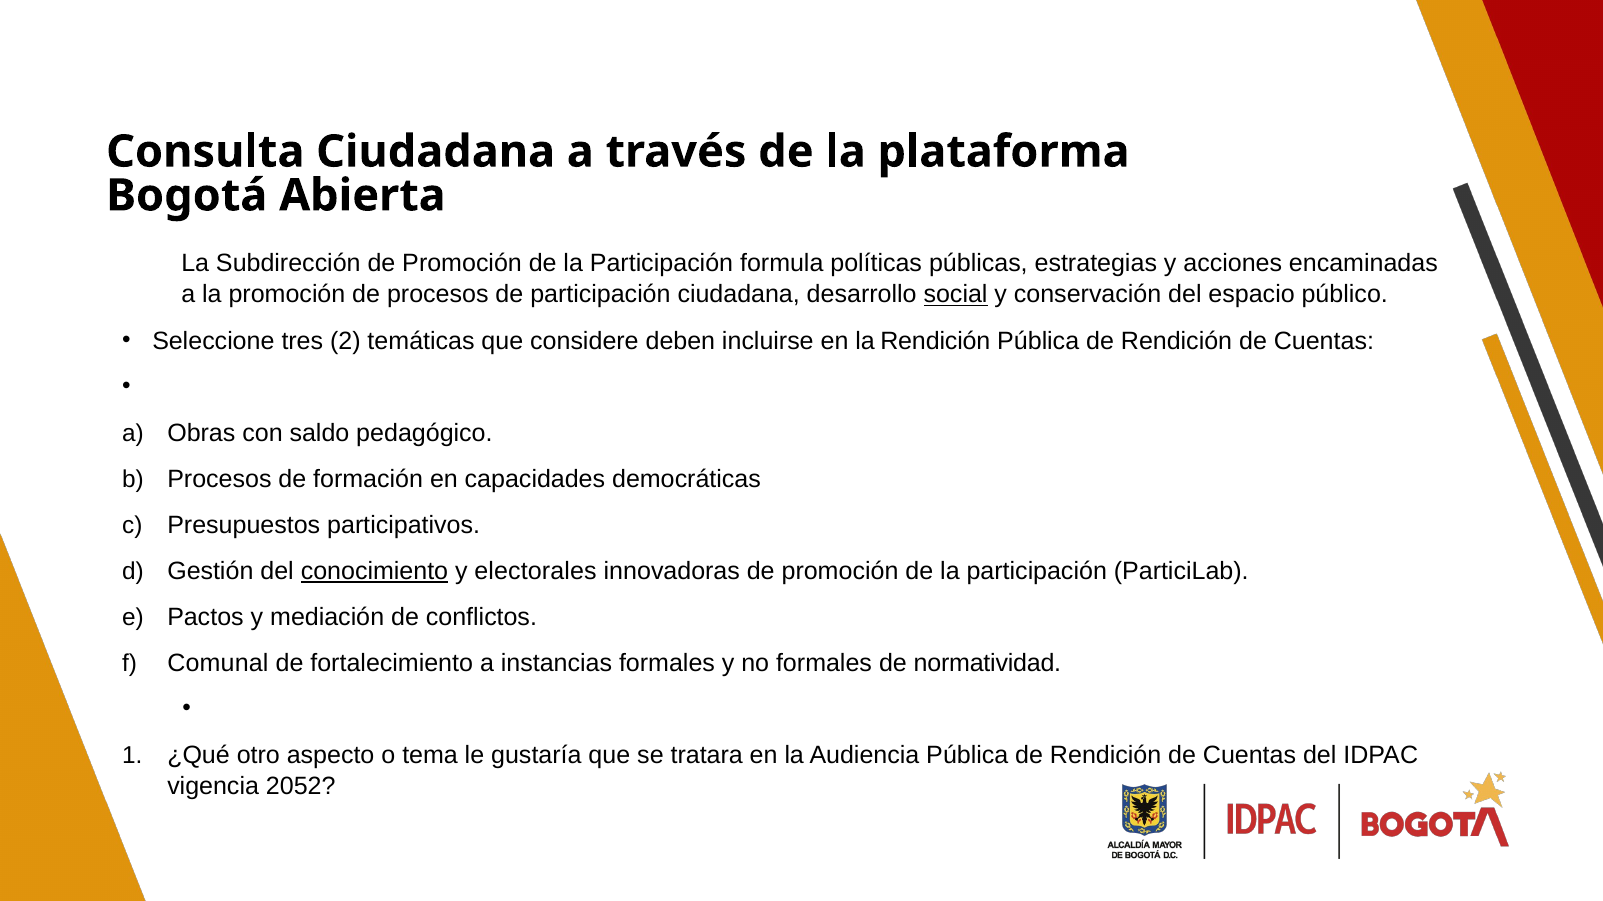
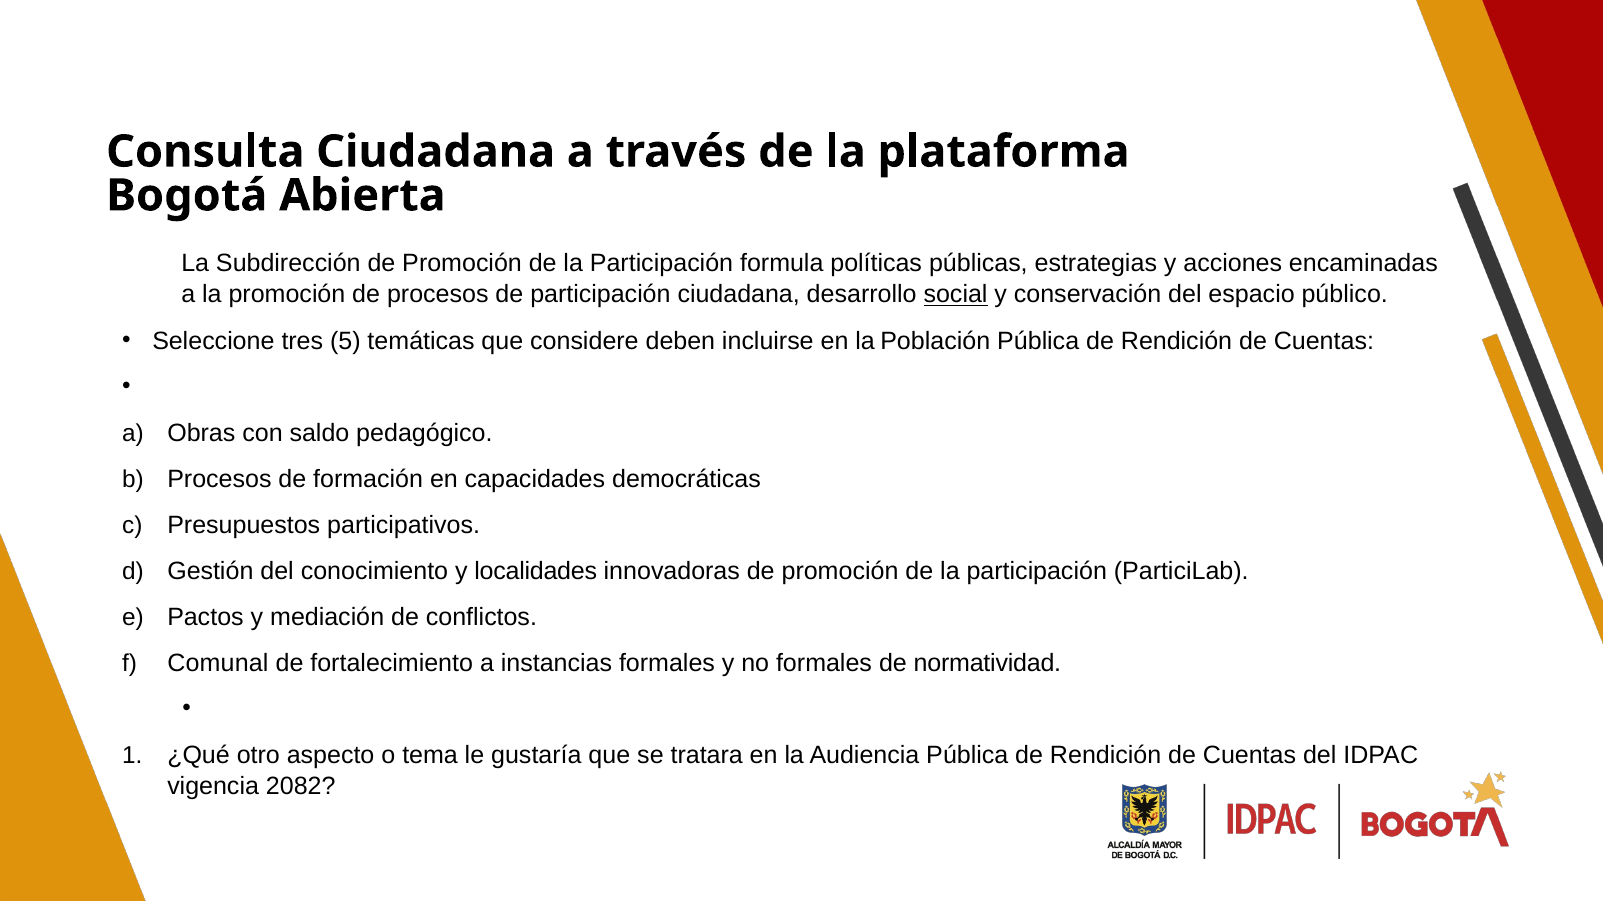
2: 2 -> 5 (345, 341)
la Rendición: Rendición -> Población (935, 341)
conocimiento underline: present -> none (374, 572)
electorales: electorales -> localidades (536, 572)
2052: 2052 -> 2082 (301, 787)
